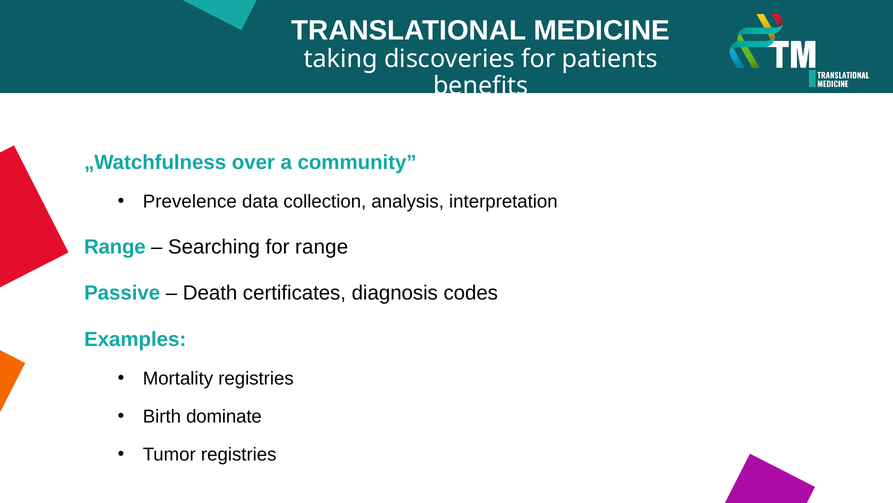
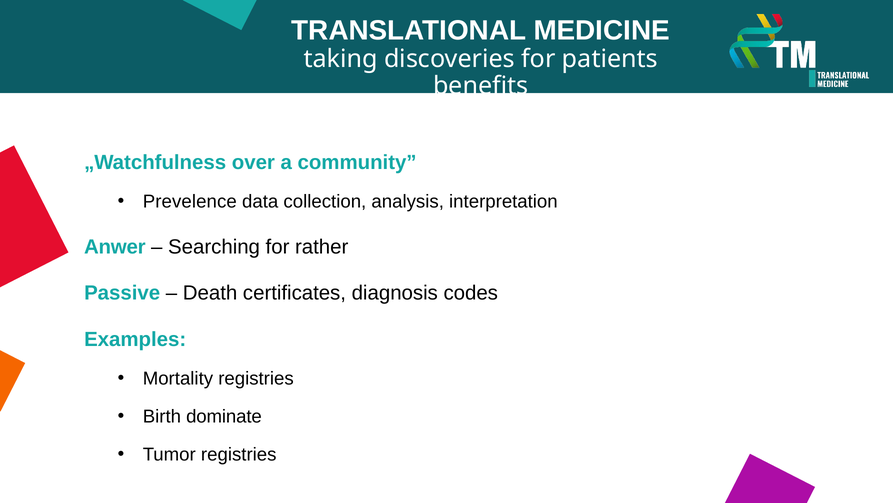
Range: Range -> Anwer (115, 247)
for range: range -> rather (322, 247)
